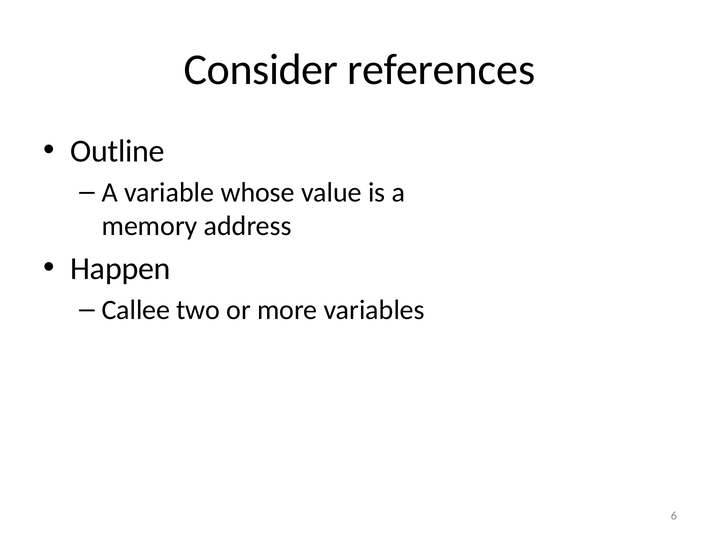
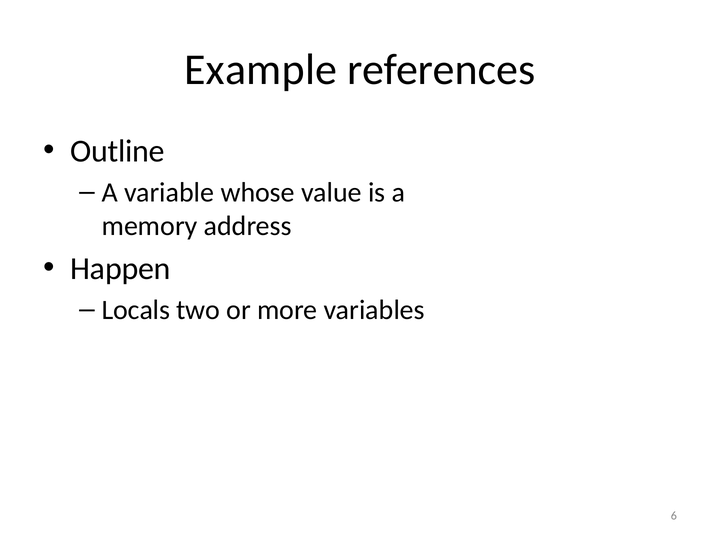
Consider: Consider -> Example (261, 70)
Callee: Callee -> Locals (136, 310)
